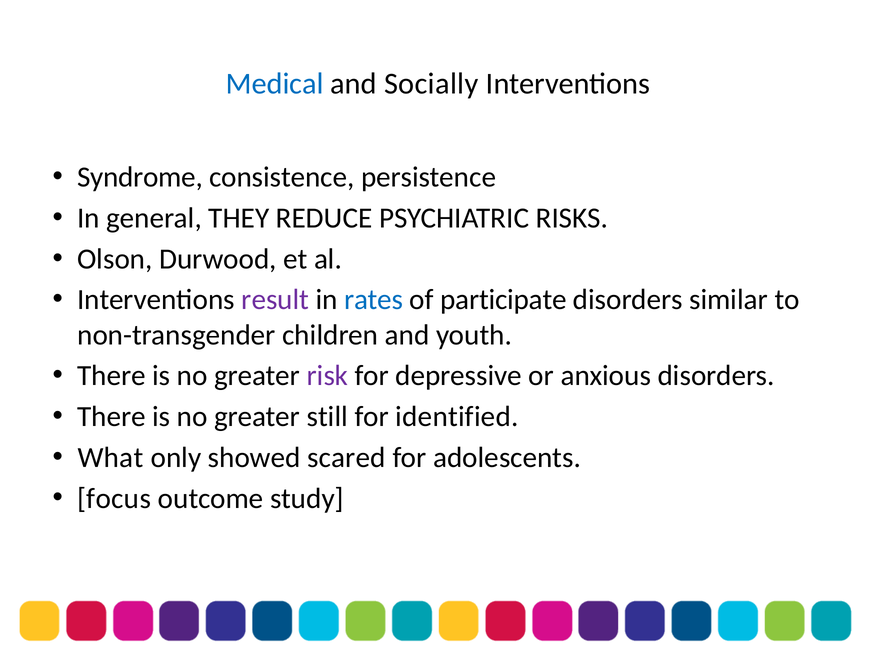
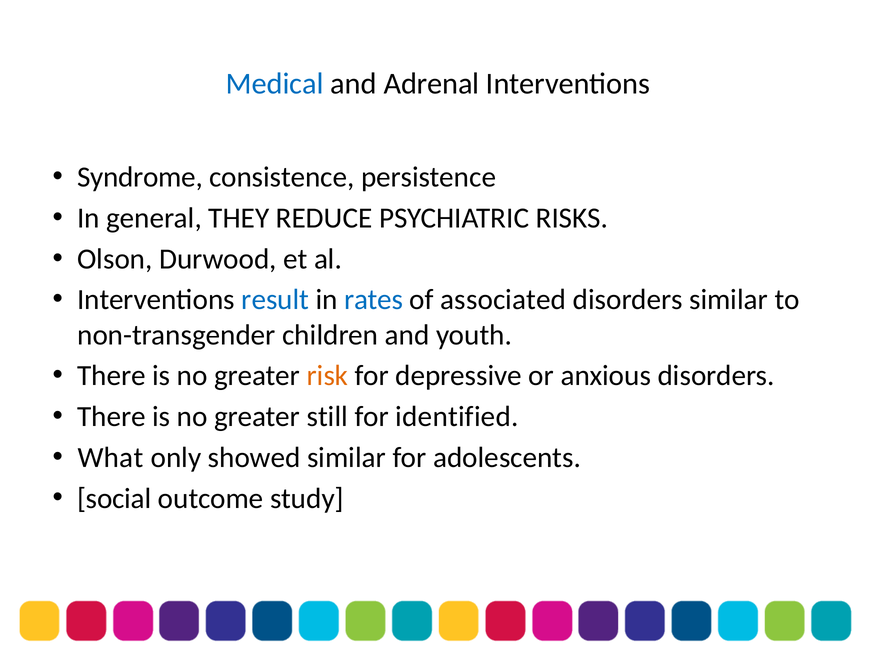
Socially: Socially -> Adrenal (432, 84)
result colour: purple -> blue (275, 300)
participate: participate -> associated (503, 300)
risk colour: purple -> orange (327, 376)
showed scared: scared -> similar (347, 458)
focus: focus -> social (114, 498)
